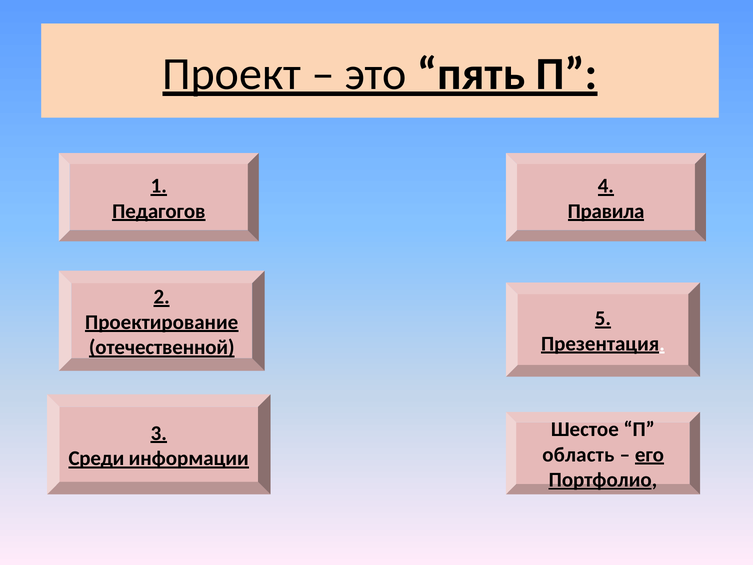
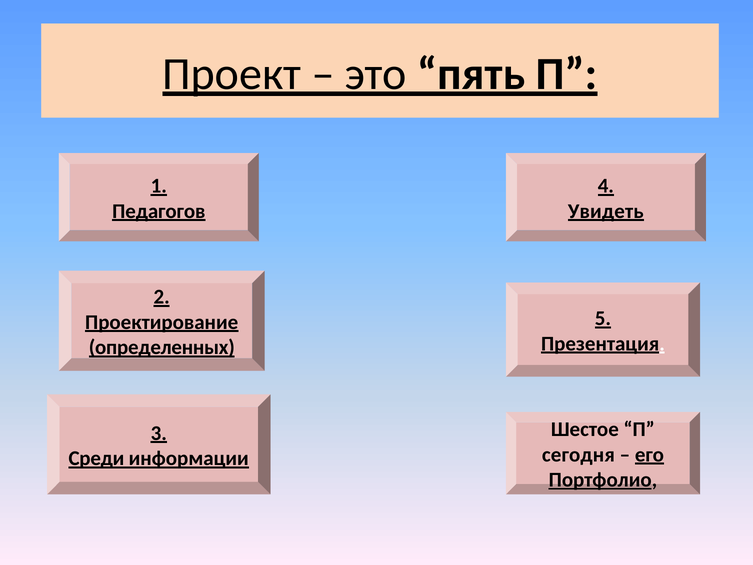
Правила: Правила -> Увидеть (606, 211)
отечественной: отечественной -> определенных (162, 347)
область: область -> сегодня (578, 454)
